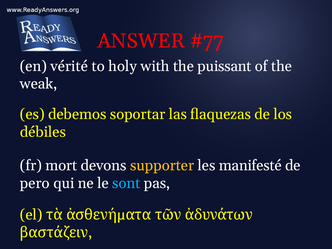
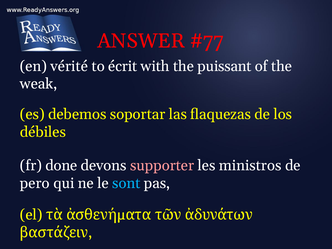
holy: holy -> écrit (123, 66)
mort: mort -> done (61, 165)
supporter colour: yellow -> pink (162, 165)
manifesté: manifesté -> ministros (250, 165)
